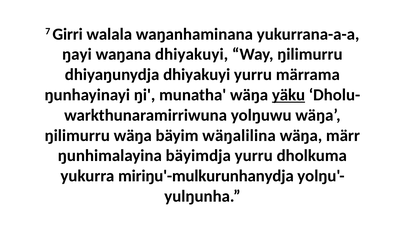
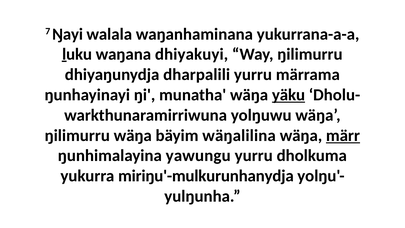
Girri: Girri -> Ŋayi (68, 34)
ŋayi: ŋayi -> ḻuku (77, 54)
dhiyaŋunydja dhiyakuyi: dhiyakuyi -> dharpalili (197, 75)
märr underline: none -> present (343, 135)
bäyimdja: bäyimdja -> yawungu (198, 156)
